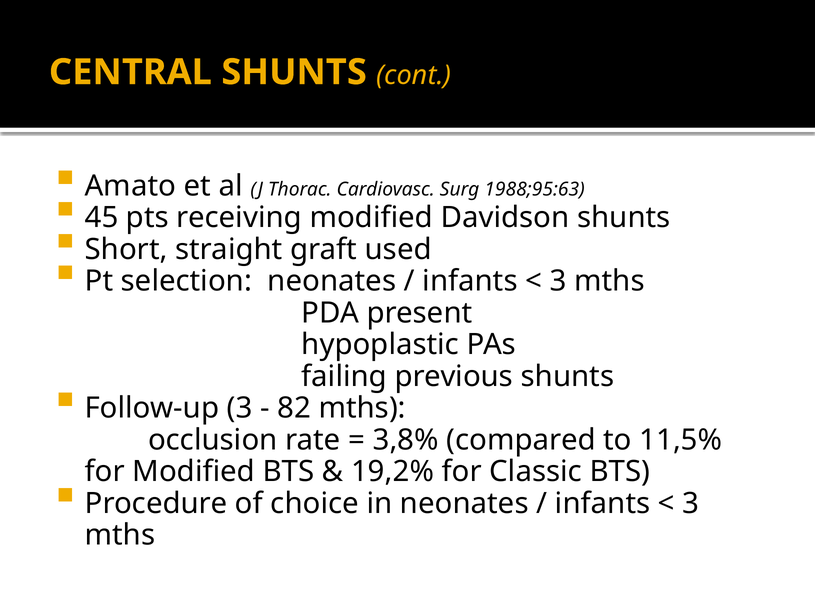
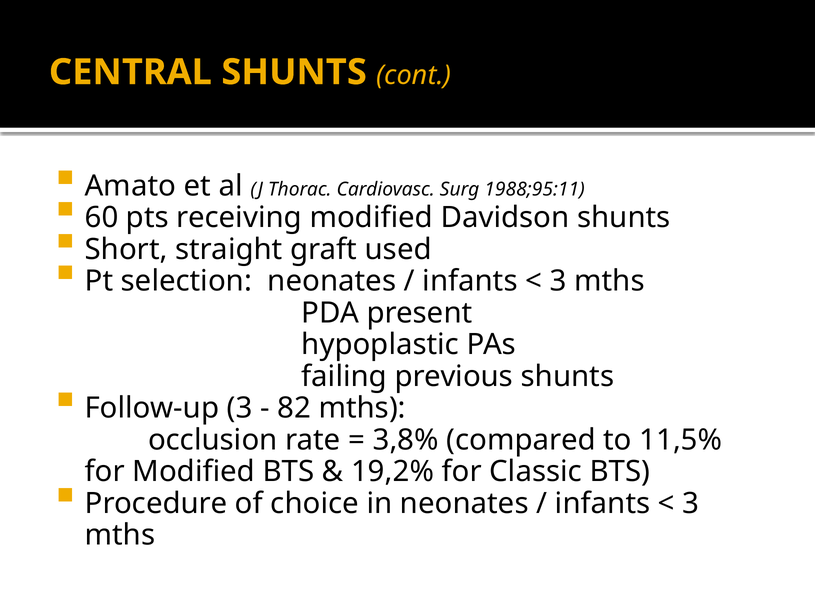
1988;95:63: 1988;95:63 -> 1988;95:11 (535, 189)
45: 45 -> 60 (102, 218)
